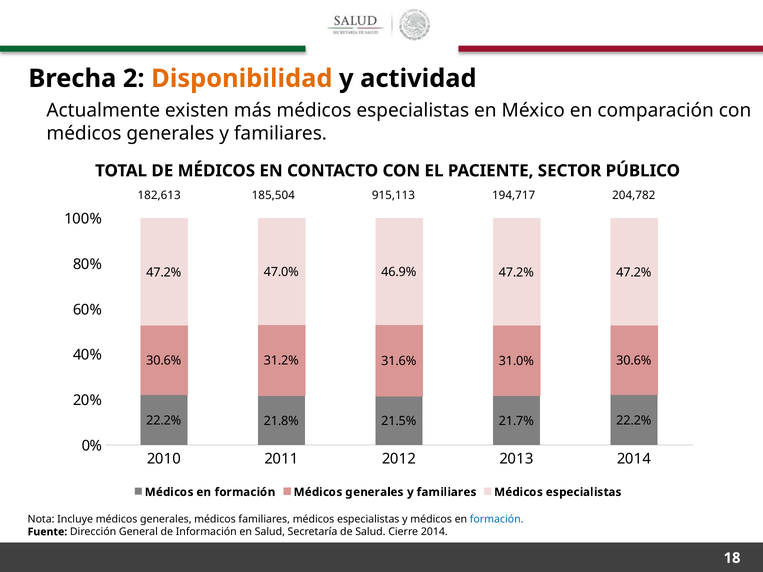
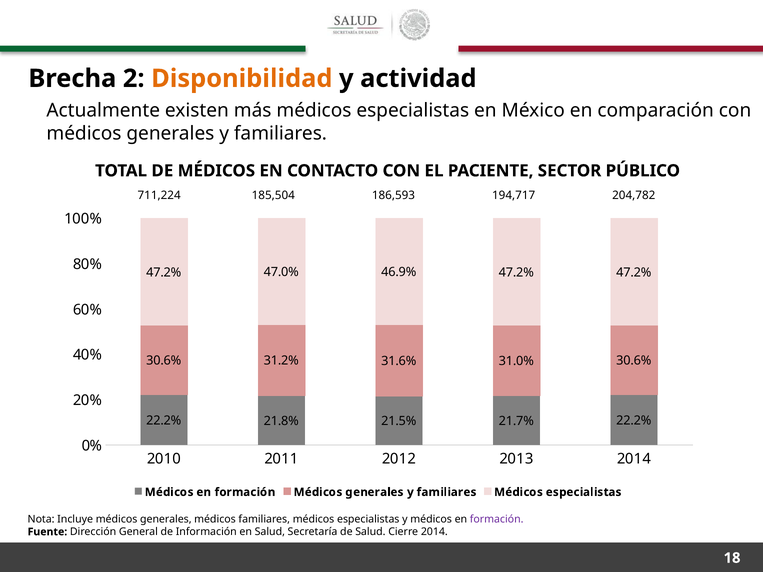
182,613: 182,613 -> 711,224 (159, 196)
915,113: 915,113 -> 186,593 (393, 196)
formación colour: blue -> purple (497, 519)
